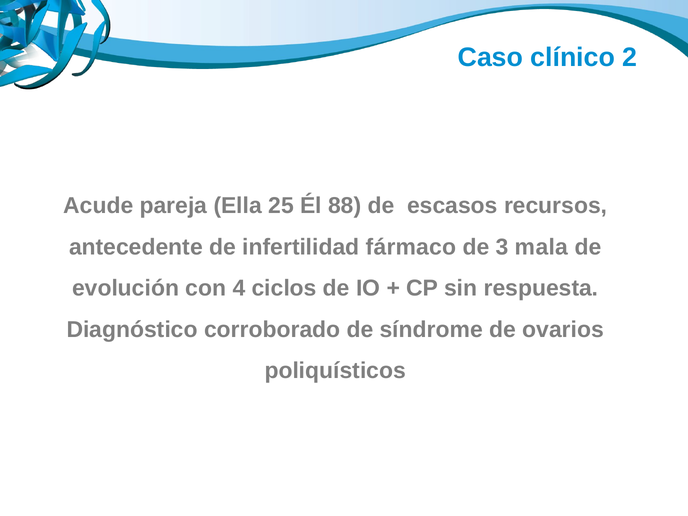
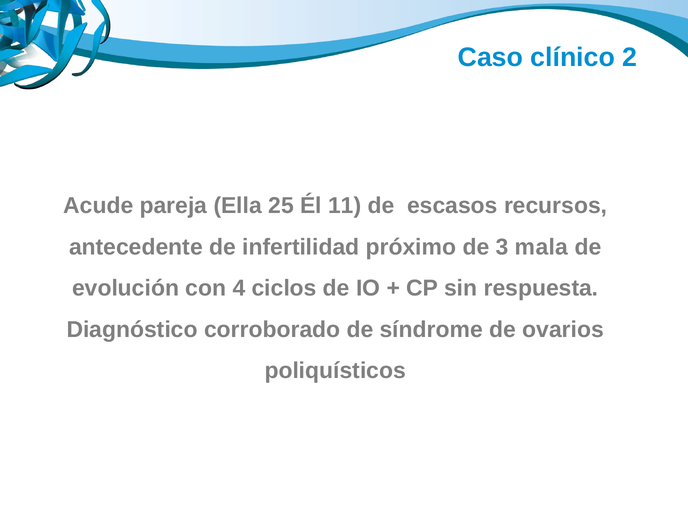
88: 88 -> 11 (345, 206)
fármaco: fármaco -> próximo (411, 247)
